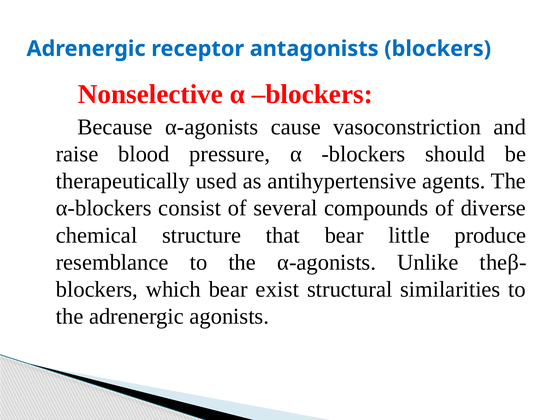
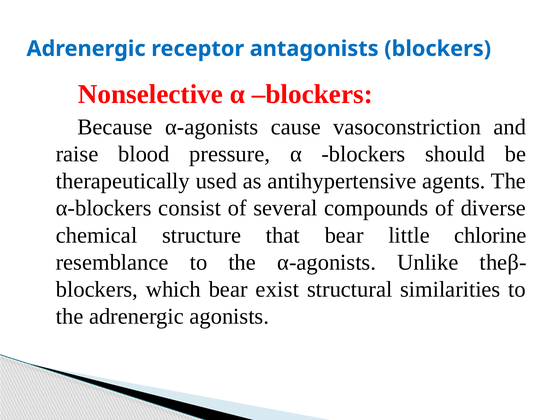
produce: produce -> chlorine (490, 235)
